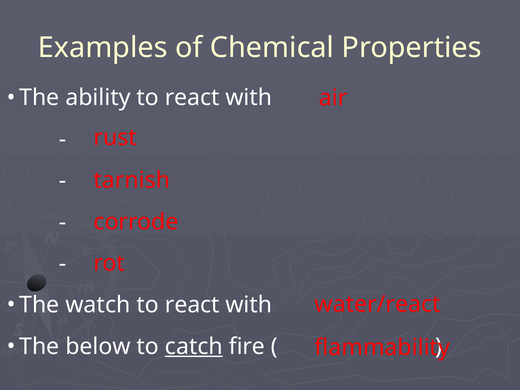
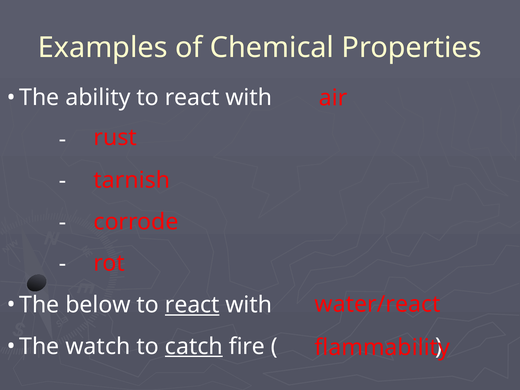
watch: watch -> below (98, 305)
react underline: none -> present (192, 305)
below: below -> watch (98, 346)
